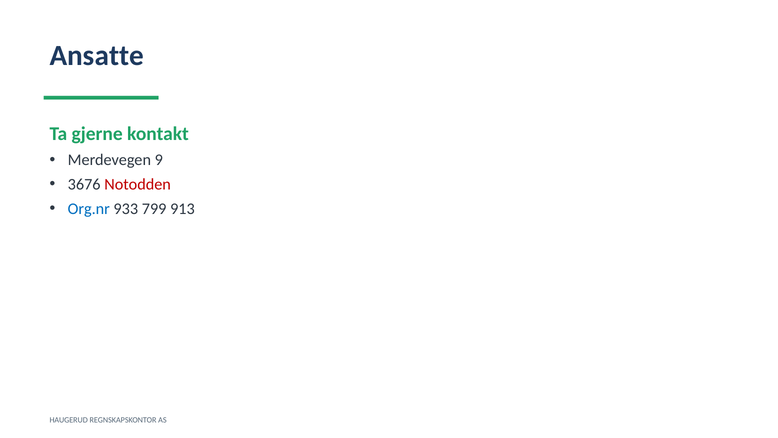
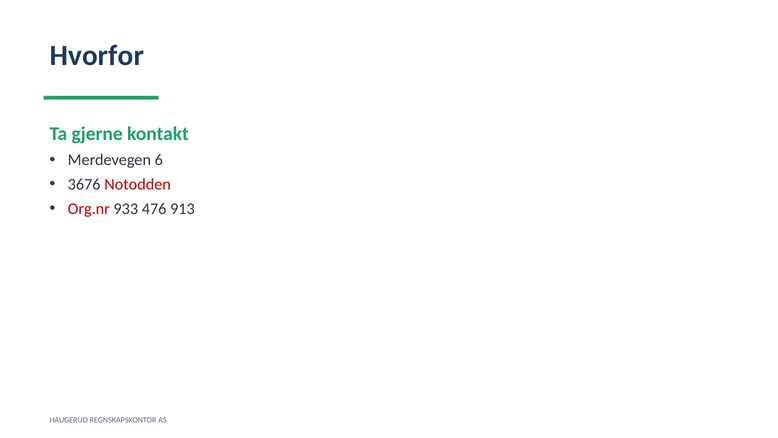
Ansatte: Ansatte -> Hvorfor (97, 56)
9: 9 -> 6 (159, 160)
Org.nr colour: blue -> red (89, 209)
799: 799 -> 476 (154, 209)
